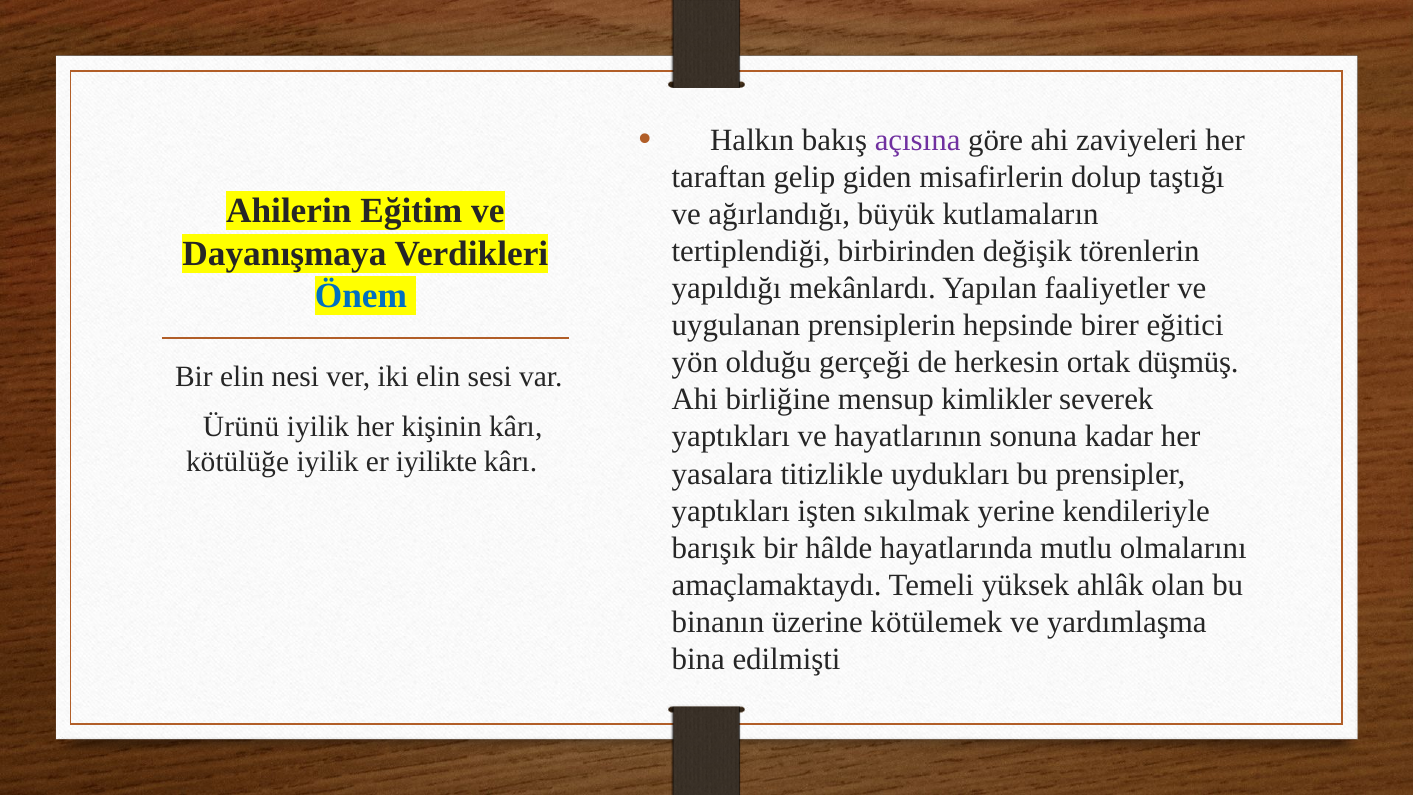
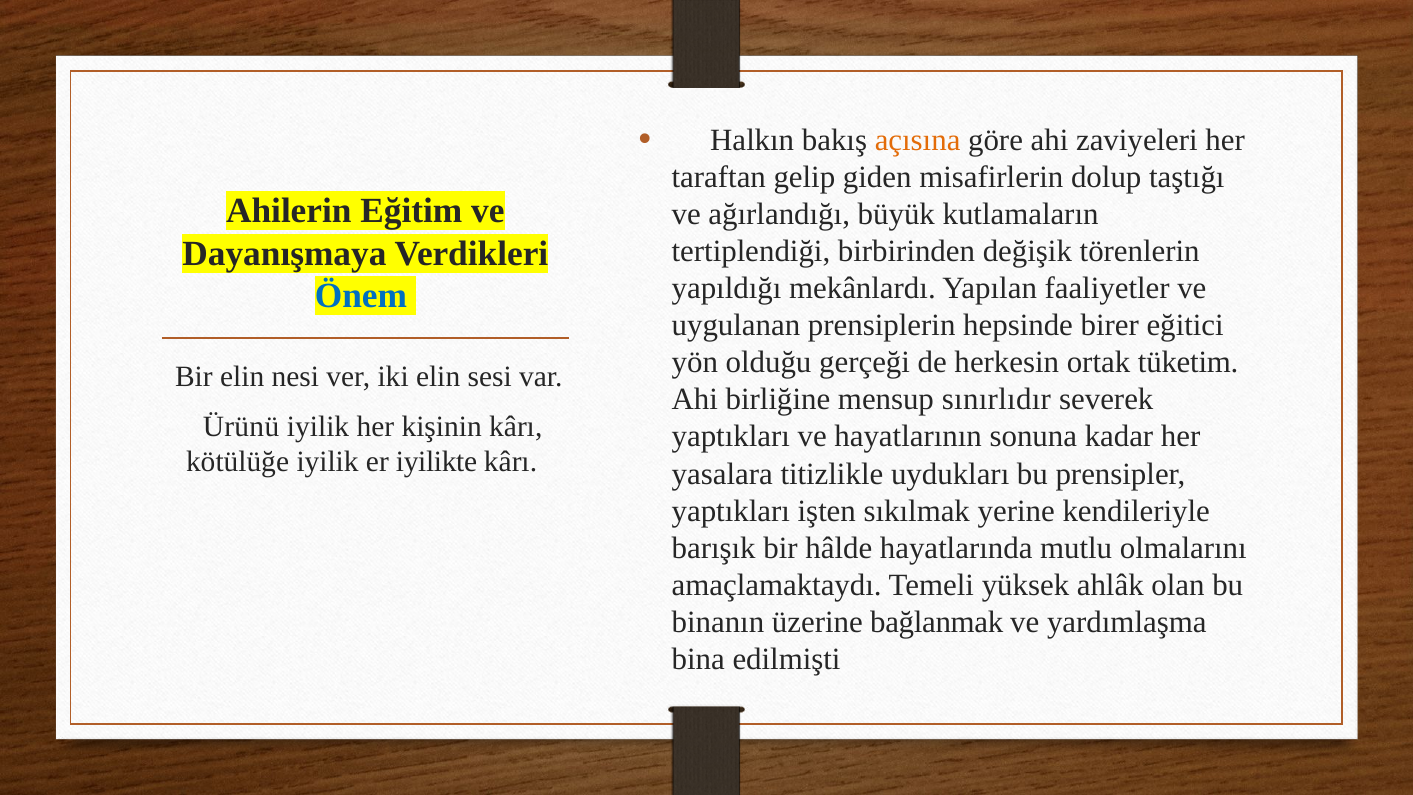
açısına colour: purple -> orange (918, 140)
düşmüş: düşmüş -> tüketim (1188, 362)
kimlikler: kimlikler -> sınırlıdır (996, 400)
kötülemek: kötülemek -> bağlanmak (937, 622)
